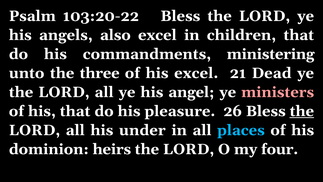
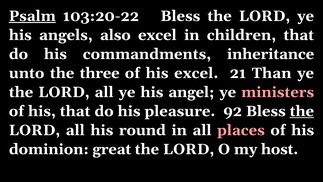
Psalm underline: none -> present (32, 16)
ministering: ministering -> inheritance (271, 54)
Dead: Dead -> Than (272, 73)
26: 26 -> 92 (233, 111)
under: under -> round (142, 130)
places colour: light blue -> pink (241, 130)
heirs: heirs -> great (112, 149)
four: four -> host (280, 149)
